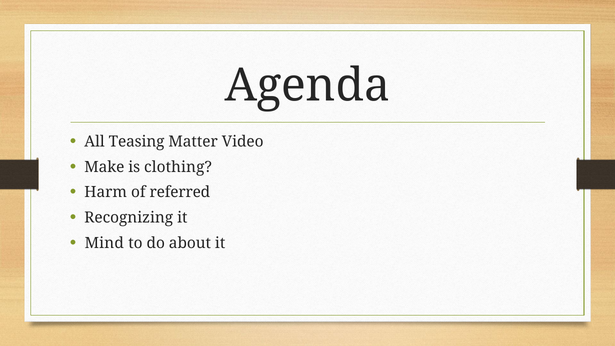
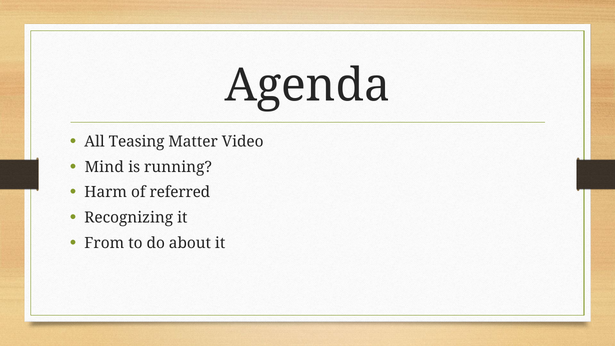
Make: Make -> Mind (104, 167)
clothing: clothing -> running (178, 167)
Mind: Mind -> From (104, 243)
